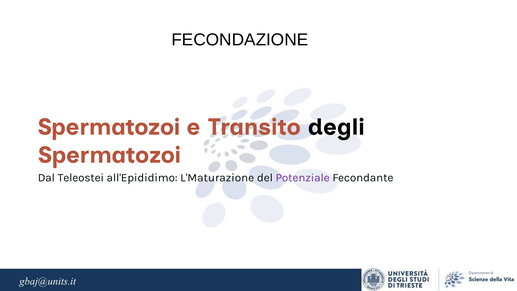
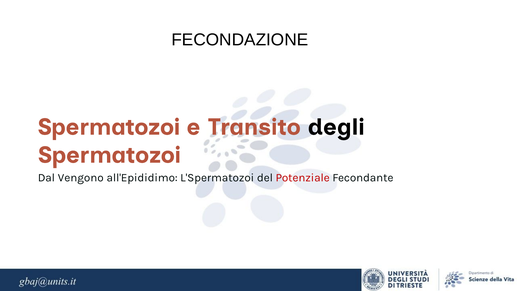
Teleostei: Teleostei -> Vengono (81, 178)
L'Maturazione: L'Maturazione -> L'Spermatozoi (217, 178)
Potenziale colour: purple -> red (303, 178)
